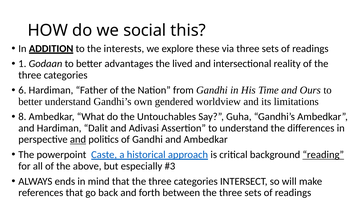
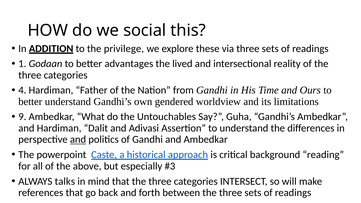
interests: interests -> privilege (124, 49)
6: 6 -> 4 (22, 90)
8: 8 -> 9 (22, 117)
reading underline: present -> none (323, 155)
ends: ends -> talks (65, 181)
